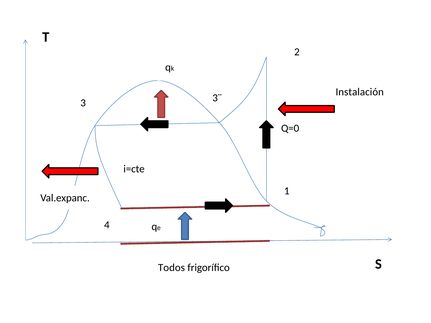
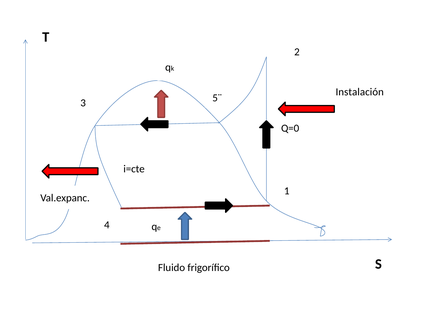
3¨: 3¨ -> 5¨ (217, 98)
Todos: Todos -> Fluido (172, 268)
